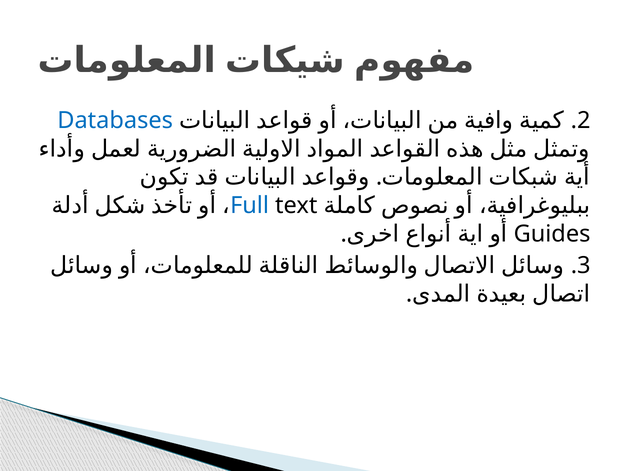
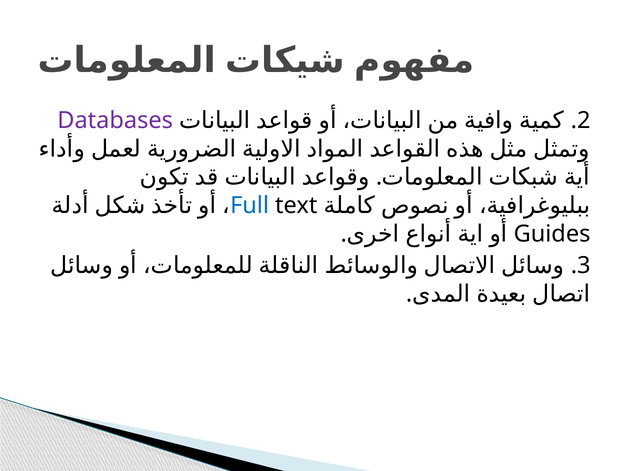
Databases colour: blue -> purple (115, 121)
